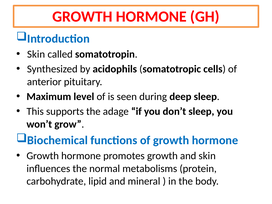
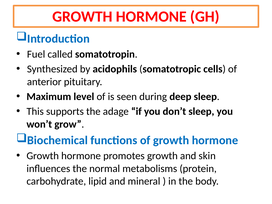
Skin: Skin -> Fuel (36, 54)
